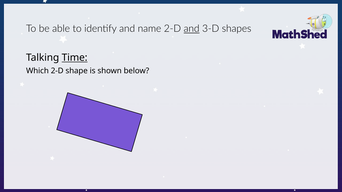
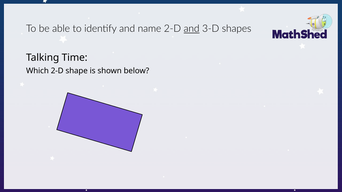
Time underline: present -> none (75, 58)
